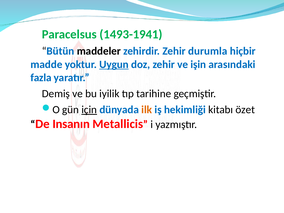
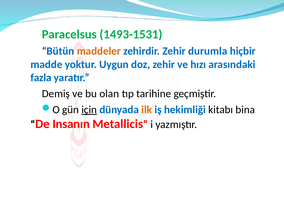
1493-1941: 1493-1941 -> 1493-1531 (131, 34)
maddeler colour: black -> orange (99, 51)
Uygun underline: present -> none (114, 64)
işin: işin -> hızı (198, 64)
iyilik: iyilik -> olan (109, 94)
özet: özet -> bina (245, 110)
